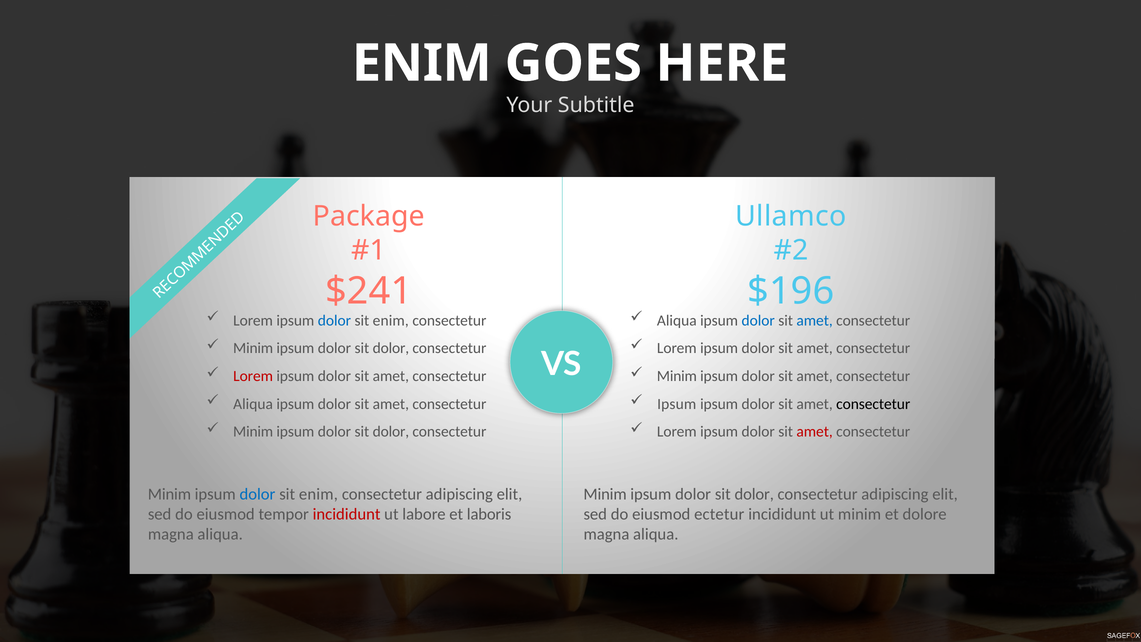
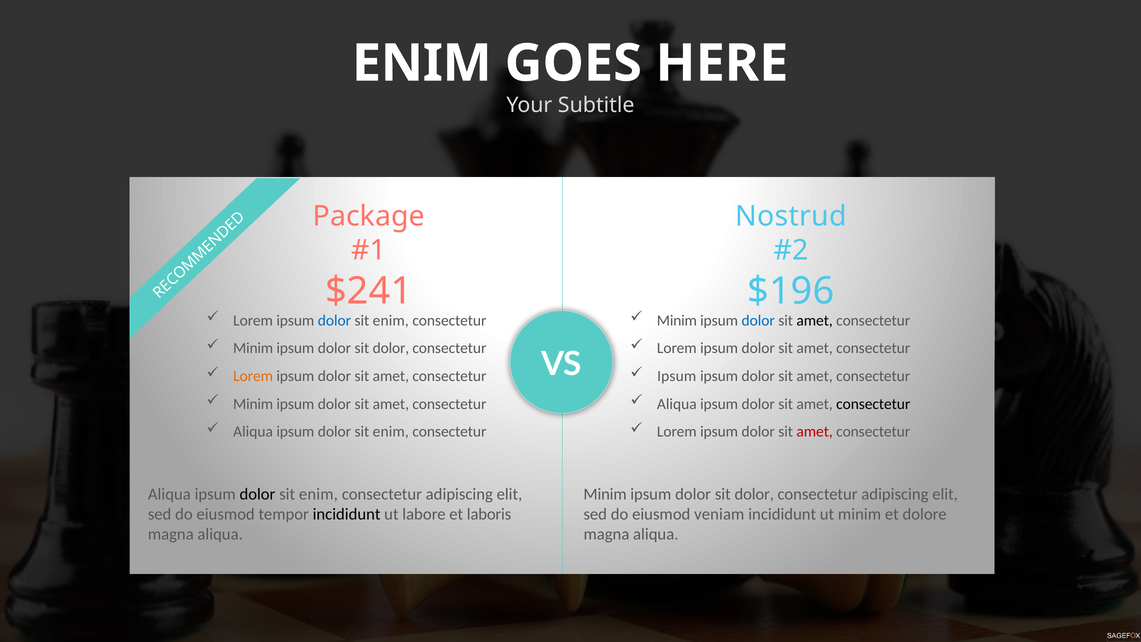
Ullamco: Ullamco -> Nostrud (791, 216)
Aliqua: Aliqua -> Minim (677, 320)
amet colour: blue -> black (815, 320)
Lorem colour: red -> orange (253, 376)
Minim: Minim -> Ipsum (677, 376)
Aliqua: Aliqua -> Minim (253, 404)
Ipsum: Ipsum -> Aliqua (677, 404)
Minim: Minim -> Aliqua (253, 432)
dolor: dolor -> enim (391, 432)
Minim: Minim -> Aliqua (169, 494)
dolor colour: blue -> black (257, 494)
incididunt colour: red -> black (347, 514)
ectetur: ectetur -> veniam (719, 514)
